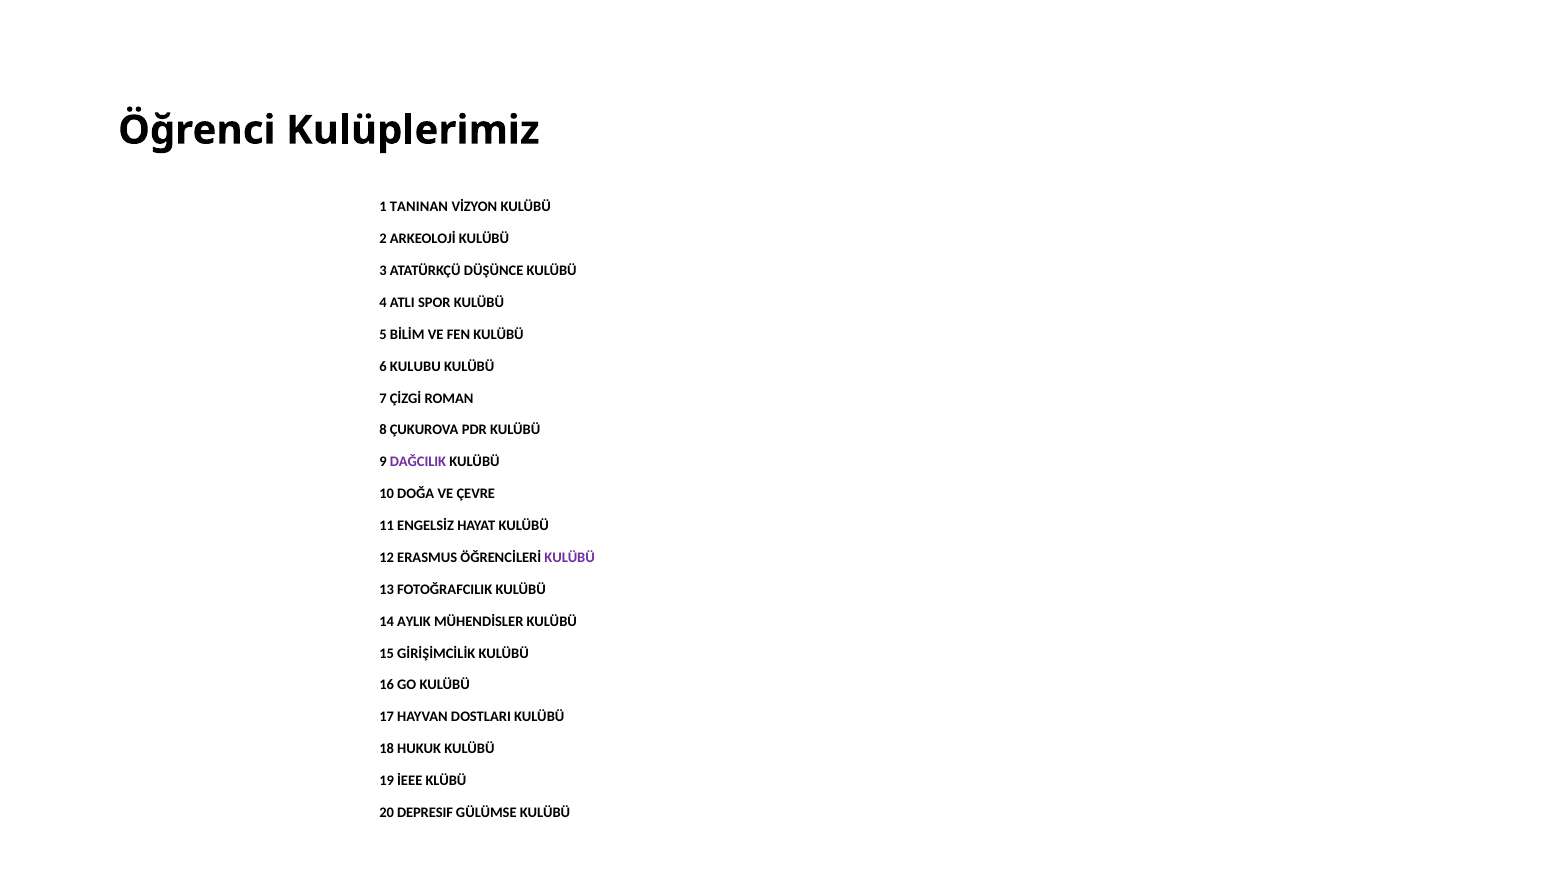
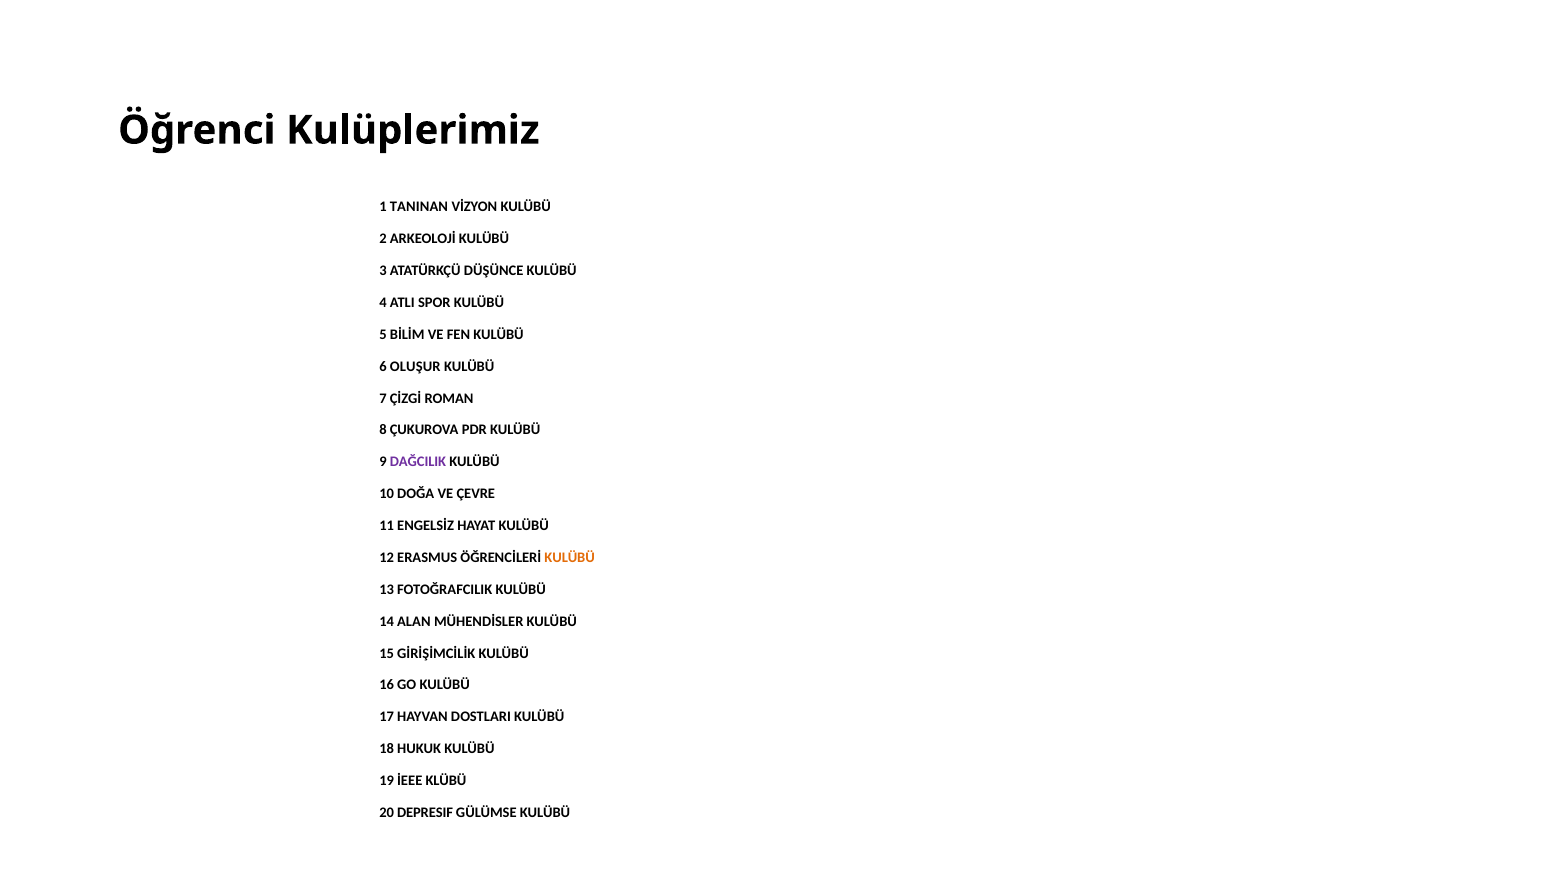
KULUBU: KULUBU -> OLUŞUR (415, 367)
KULÜBÜ colour: purple -> orange (570, 558)
AYLIK: AYLIK -> ALAN (414, 622)
